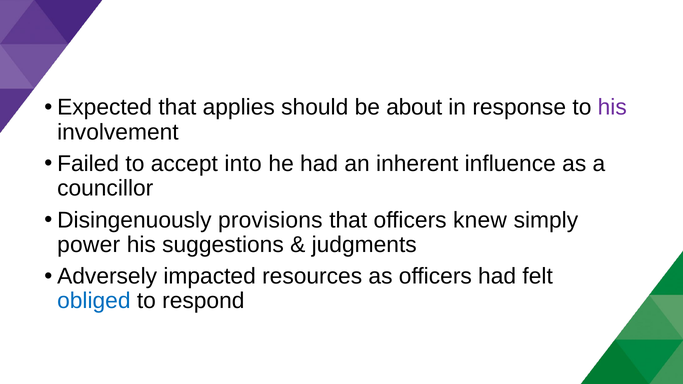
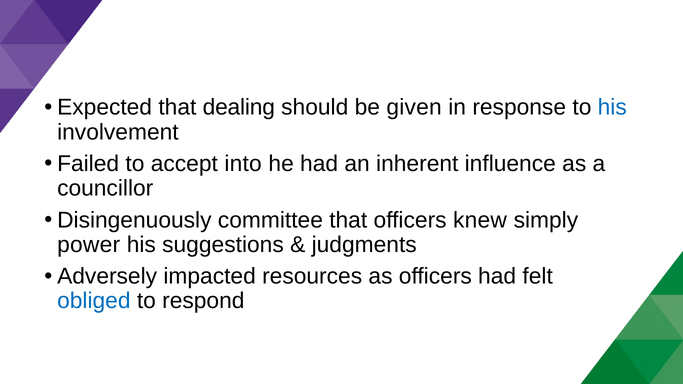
applies: applies -> dealing (239, 107)
about: about -> given (414, 107)
his colour: purple -> blue (612, 107)
provisions: provisions -> committee (270, 220)
